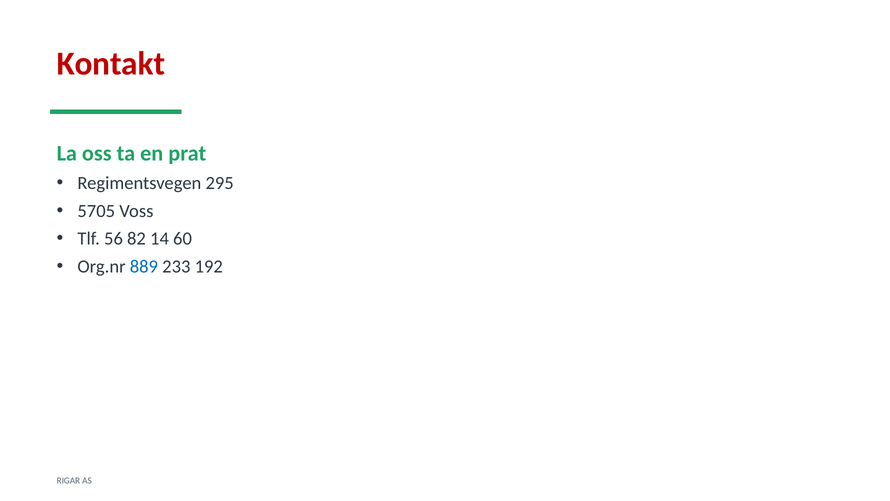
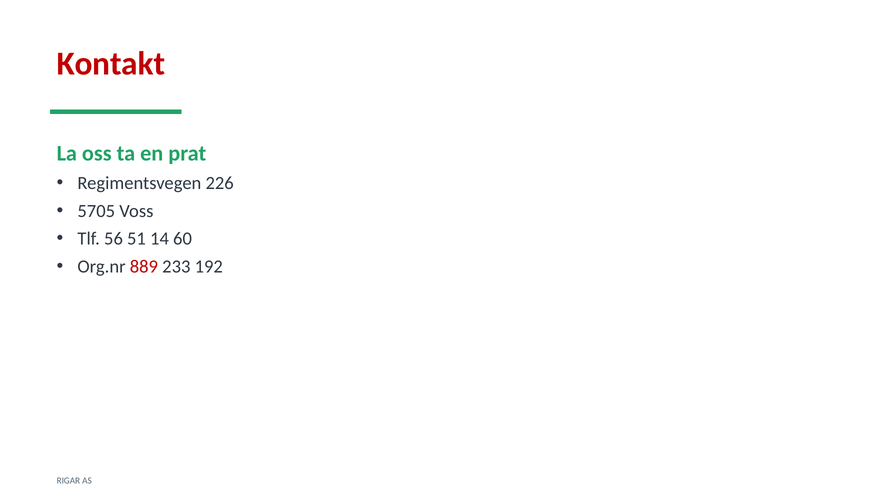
295: 295 -> 226 (220, 183)
82: 82 -> 51 (136, 239)
889 colour: blue -> red (144, 266)
